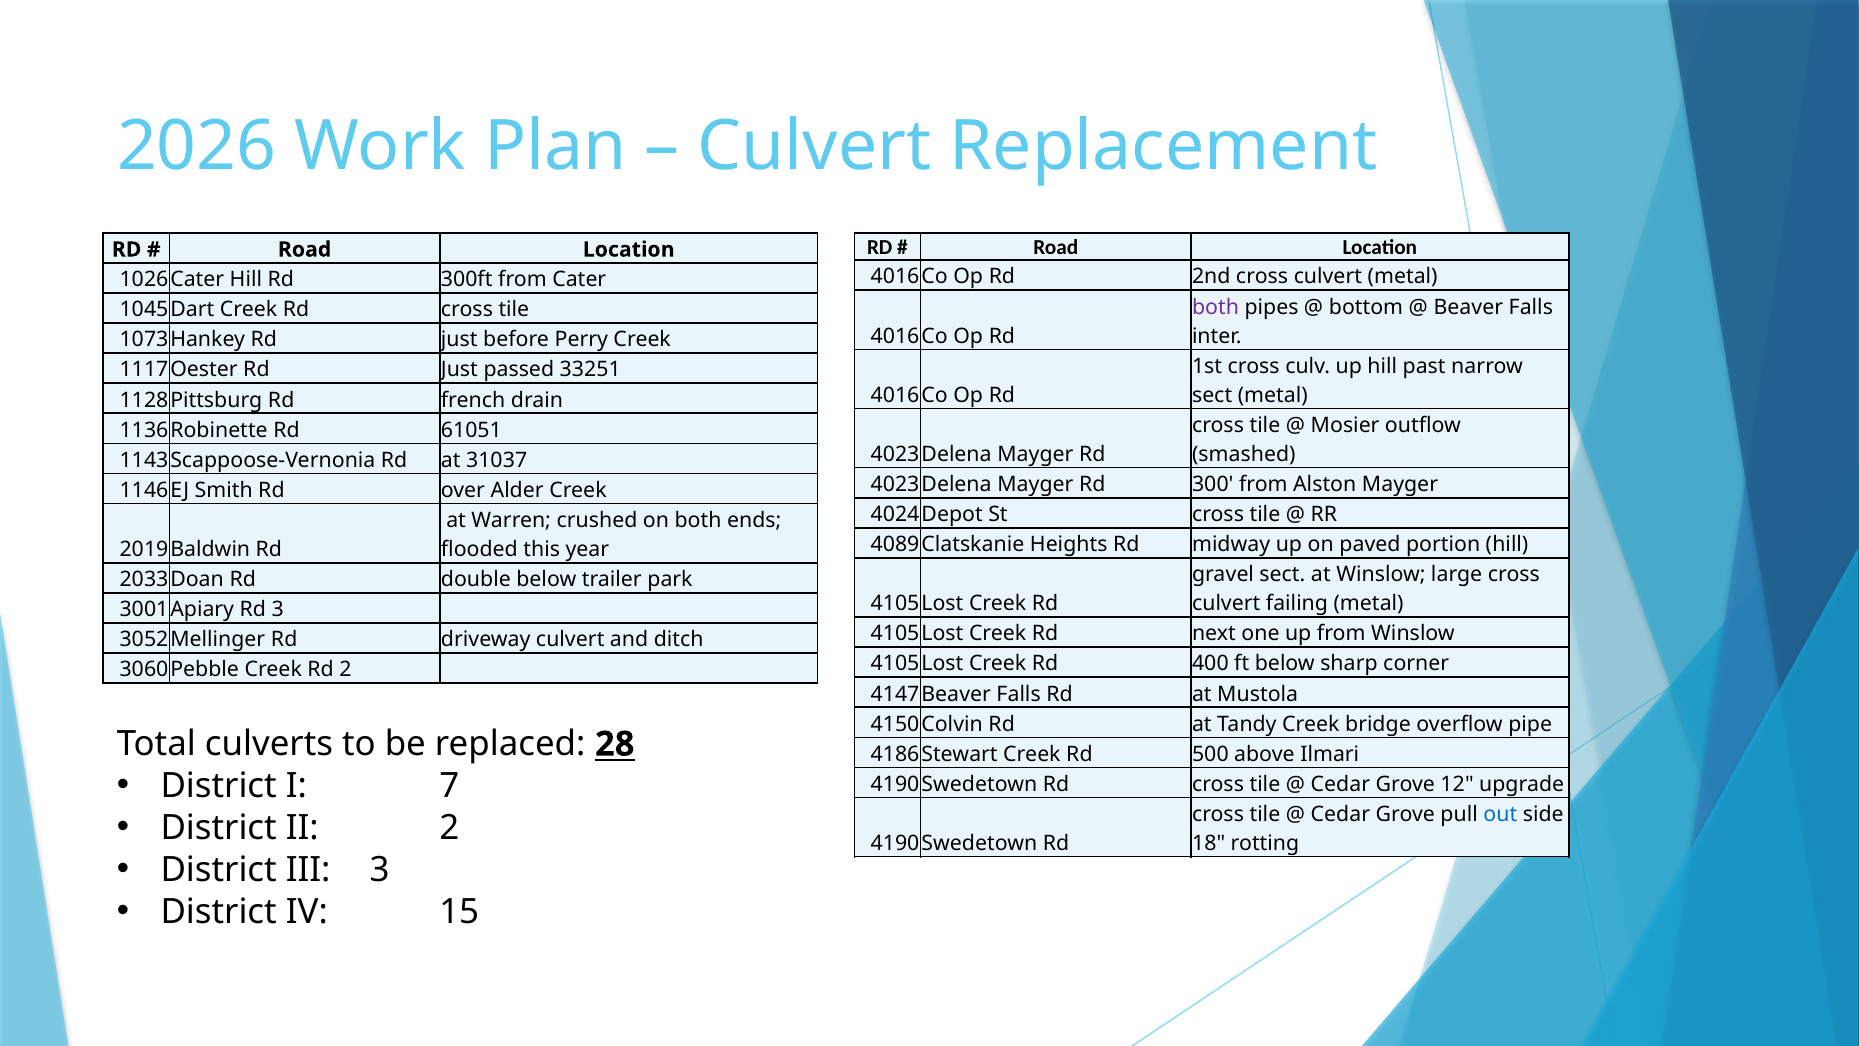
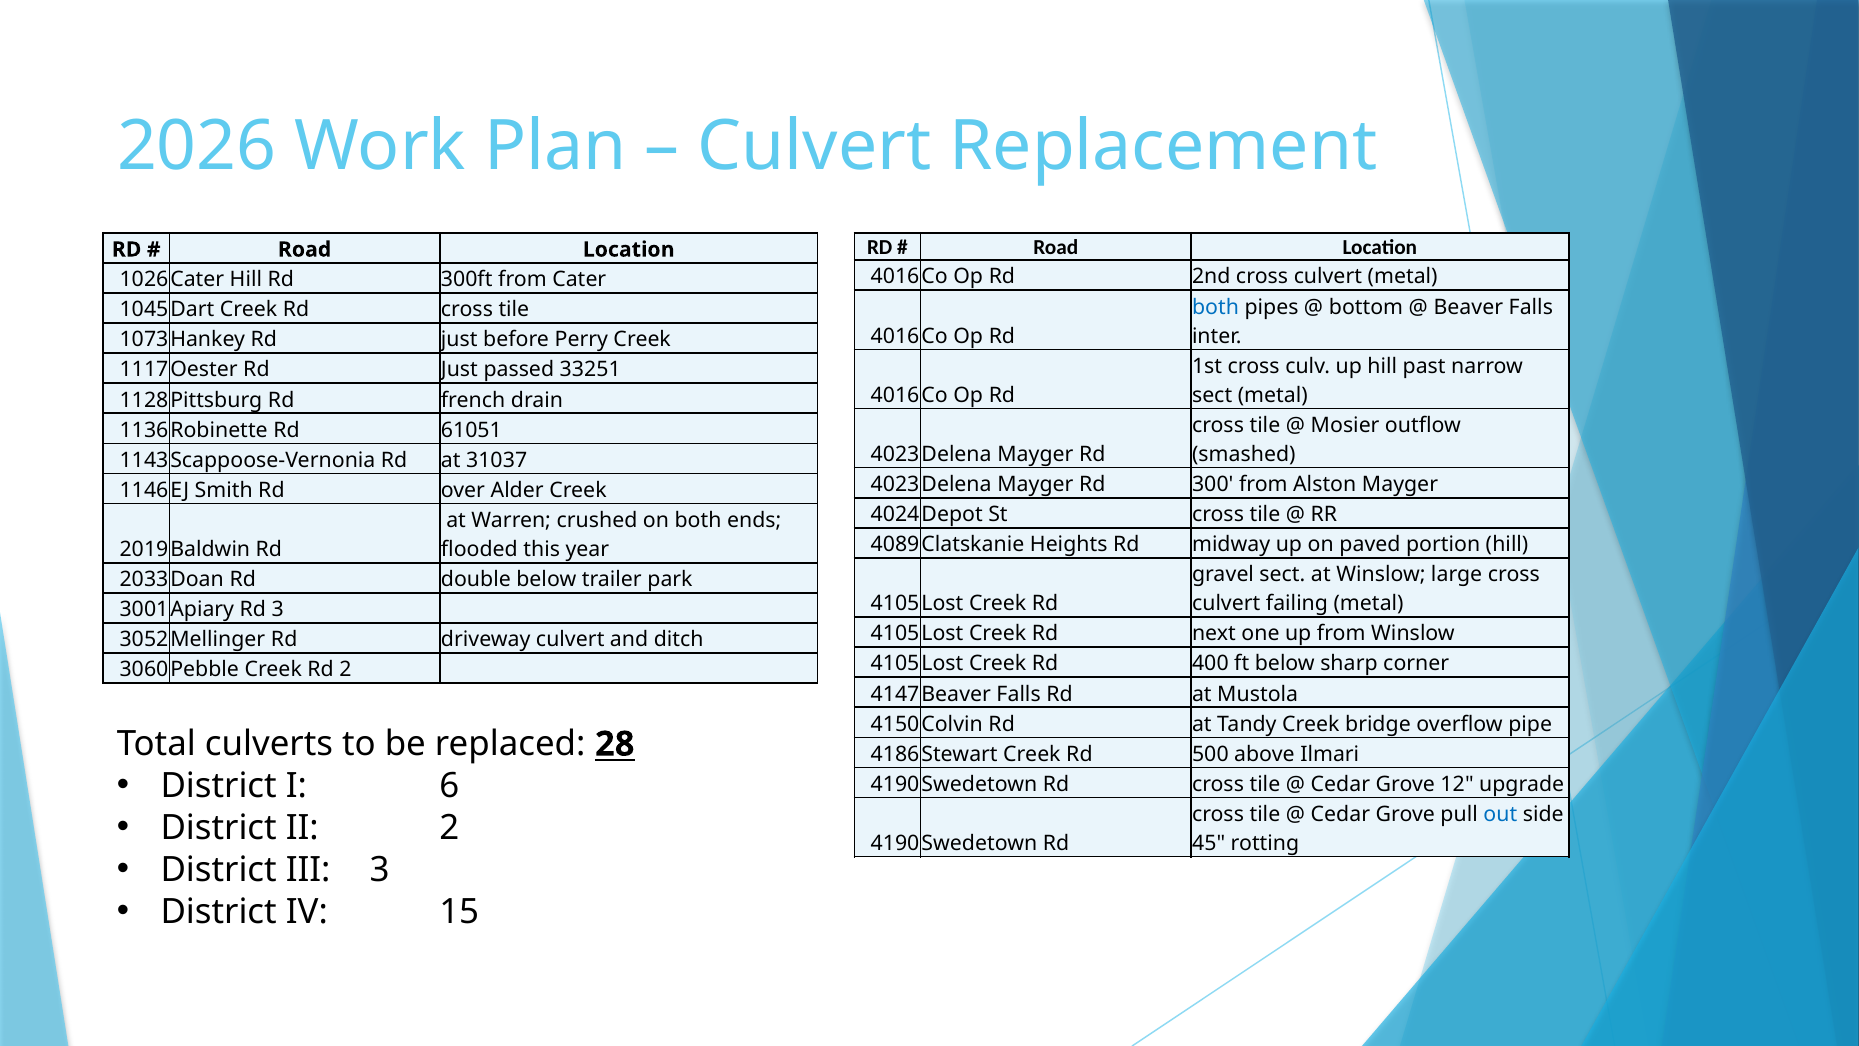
both colour: purple -> blue (1216, 307)
7: 7 -> 6 (449, 786)
18: 18 -> 45 (1209, 843)
